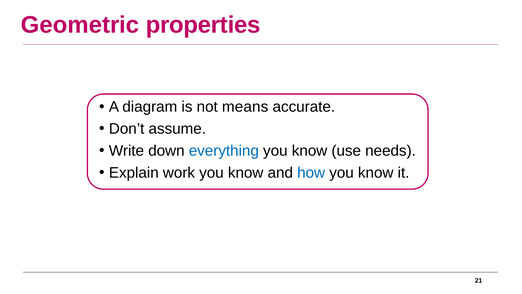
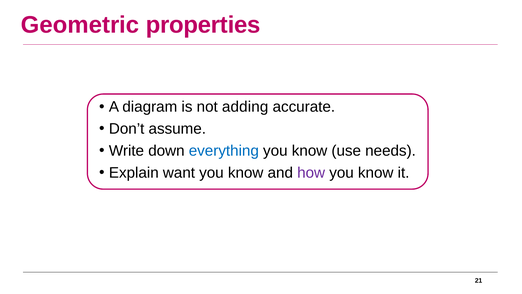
means: means -> adding (245, 107)
work: work -> want (179, 172)
how colour: blue -> purple (311, 172)
